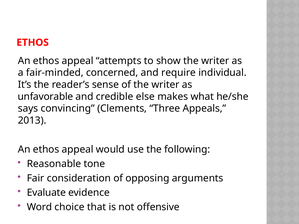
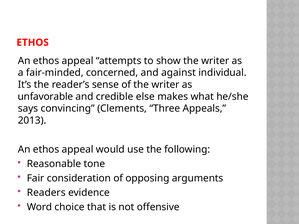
require: require -> against (179, 73)
Evaluate: Evaluate -> Readers (46, 193)
